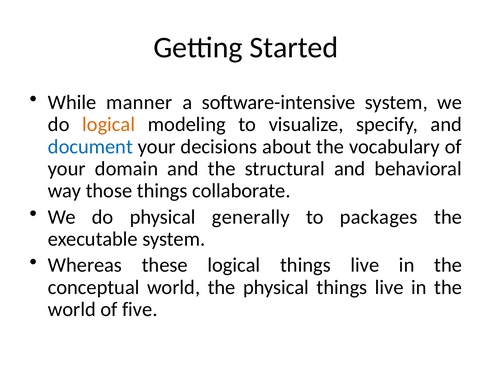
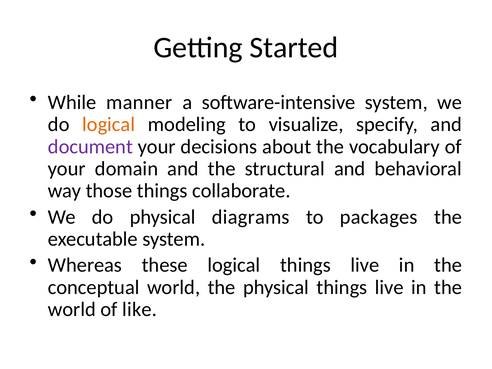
document colour: blue -> purple (90, 147)
generally: generally -> diagrams (251, 217)
five: five -> like (140, 309)
